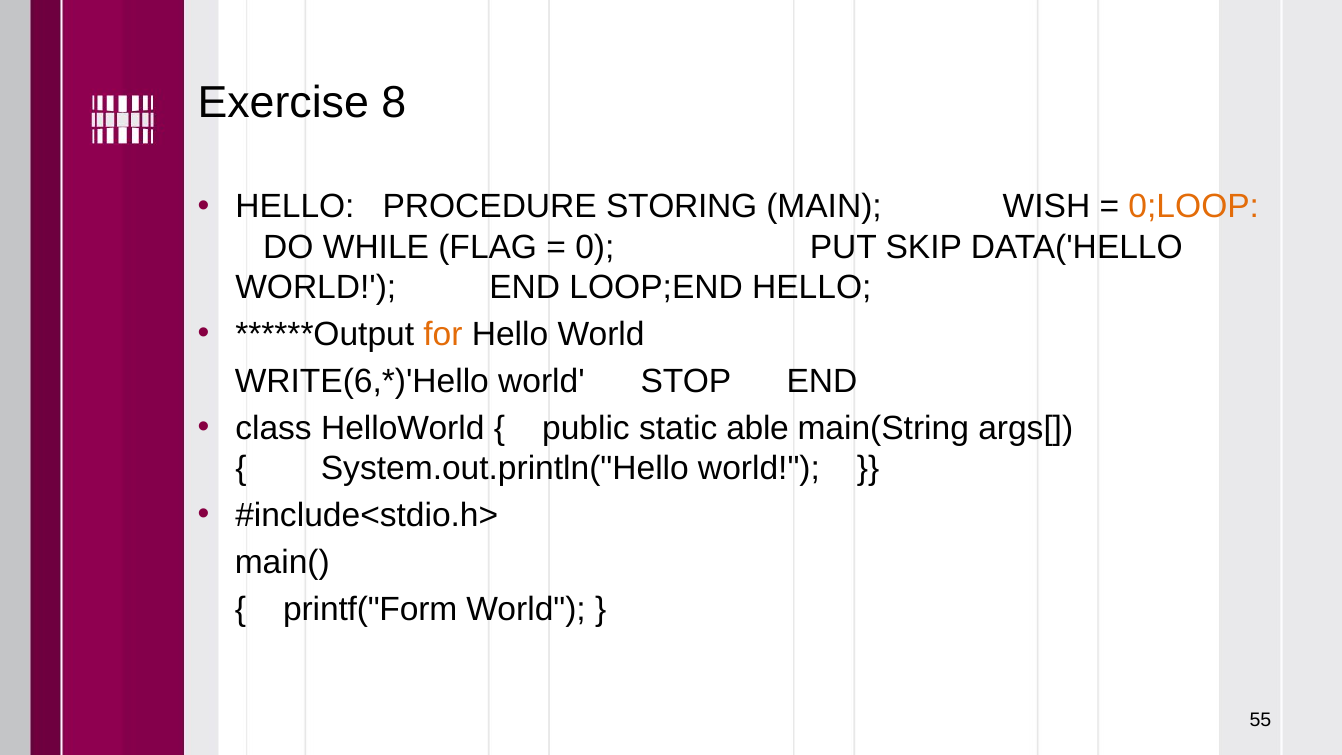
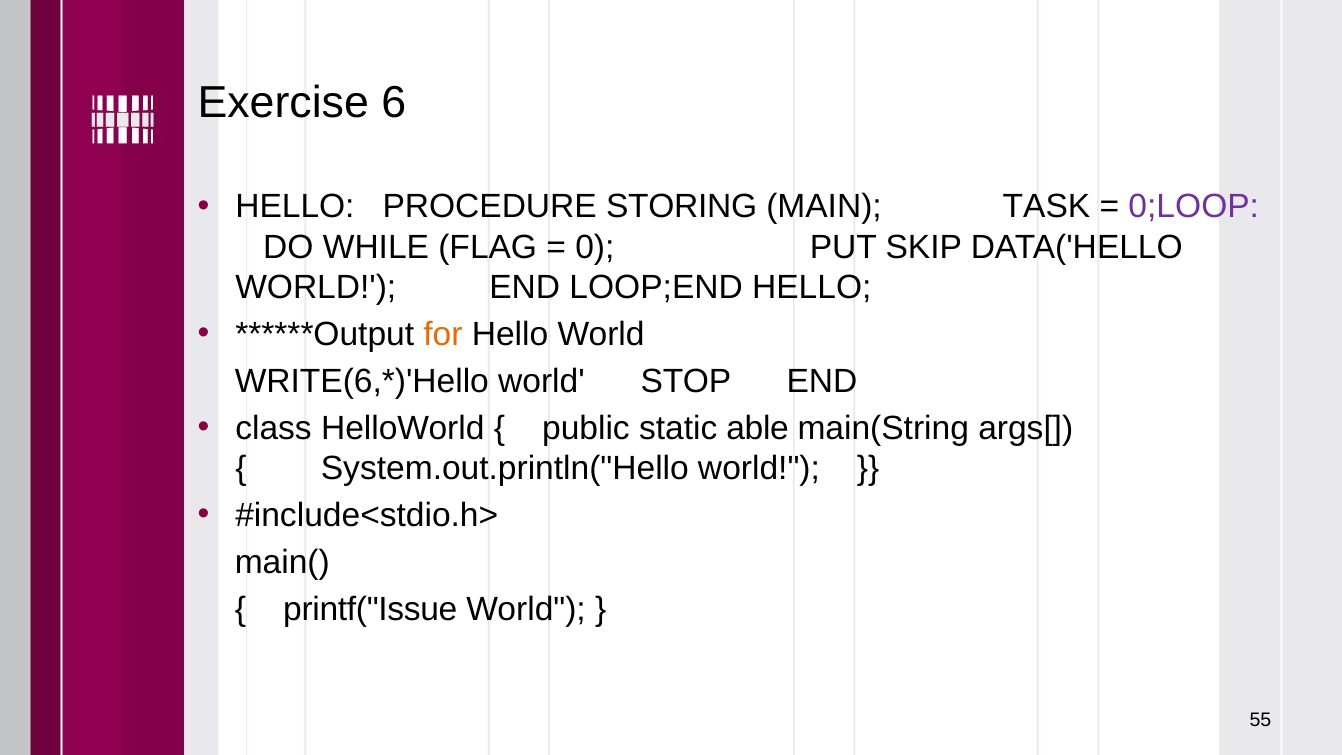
8: 8 -> 6 (394, 103)
WISH: WISH -> TASK (1047, 207)
0;LOOP colour: orange -> purple (1194, 207)
printf("Form: printf("Form -> printf("Issue (370, 609)
